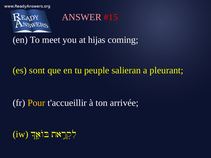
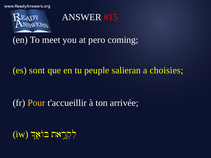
ANSWER colour: pink -> white (82, 17)
hijas: hijas -> pero (97, 40)
pleurant: pleurant -> choisies (167, 70)
